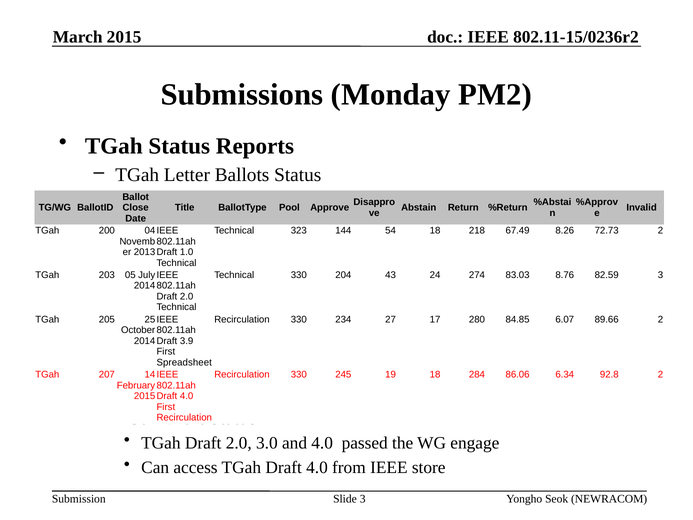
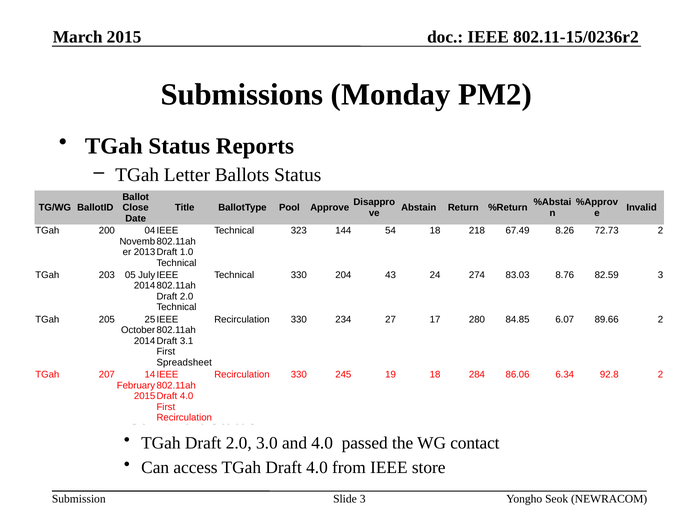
3.9: 3.9 -> 3.1 (187, 341)
engage: engage -> contact (475, 443)
